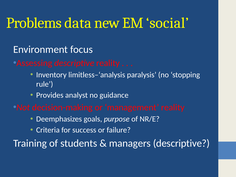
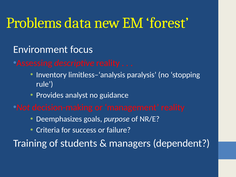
social: social -> forest (167, 23)
managers descriptive: descriptive -> dependent (181, 143)
